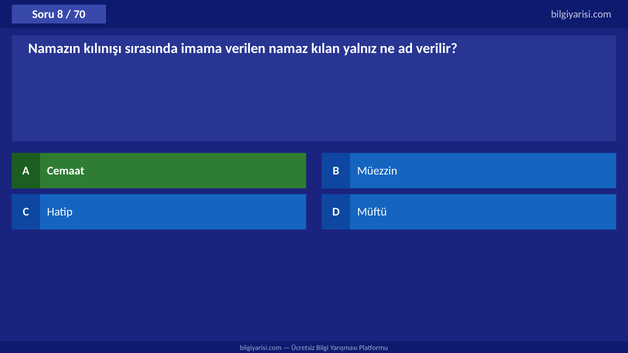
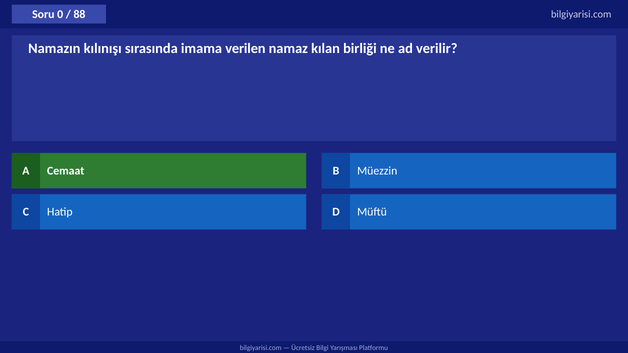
8: 8 -> 0 (60, 14)
70: 70 -> 88 (79, 14)
yalnız: yalnız -> birliği (360, 48)
